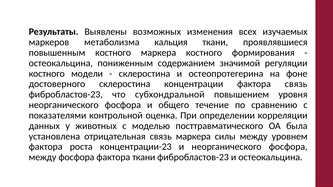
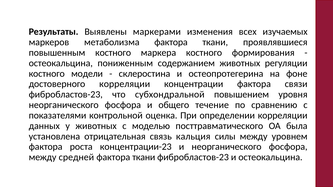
возможных: возможных -> маркерами (157, 32)
метаболизма кальция: кальция -> фактора (171, 42)
содержанием значимой: значимой -> животных (240, 63)
достоверного склеростина: склеростина -> корреляции (125, 84)
фактора связь: связь -> связи (296, 84)
связь маркера: маркера -> кальция (193, 137)
между фосфора: фосфора -> средней (76, 157)
